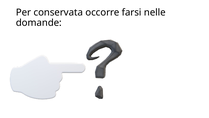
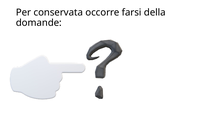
nelle: nelle -> della (155, 12)
